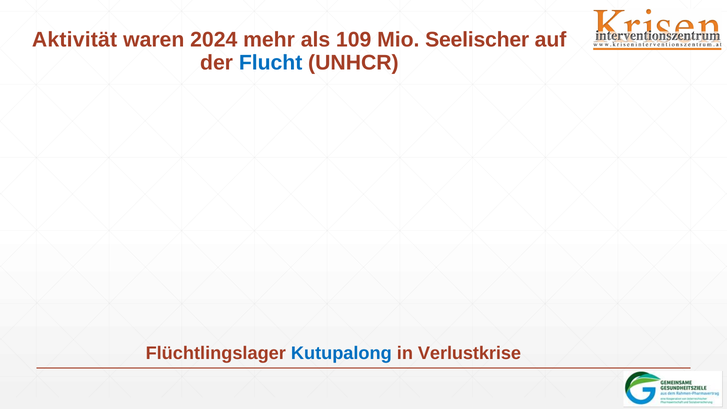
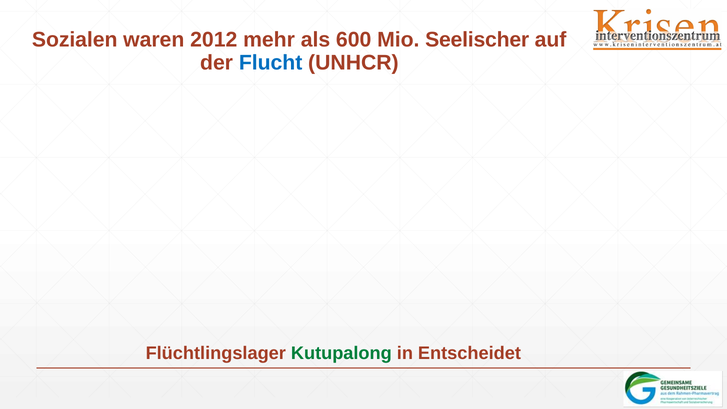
Aktivität: Aktivität -> Sozialen (75, 40)
2024: 2024 -> 2012 (214, 40)
109: 109 -> 600 (354, 40)
Kutupalong colour: blue -> green (341, 353)
Verlustkrise: Verlustkrise -> Entscheidet (469, 353)
